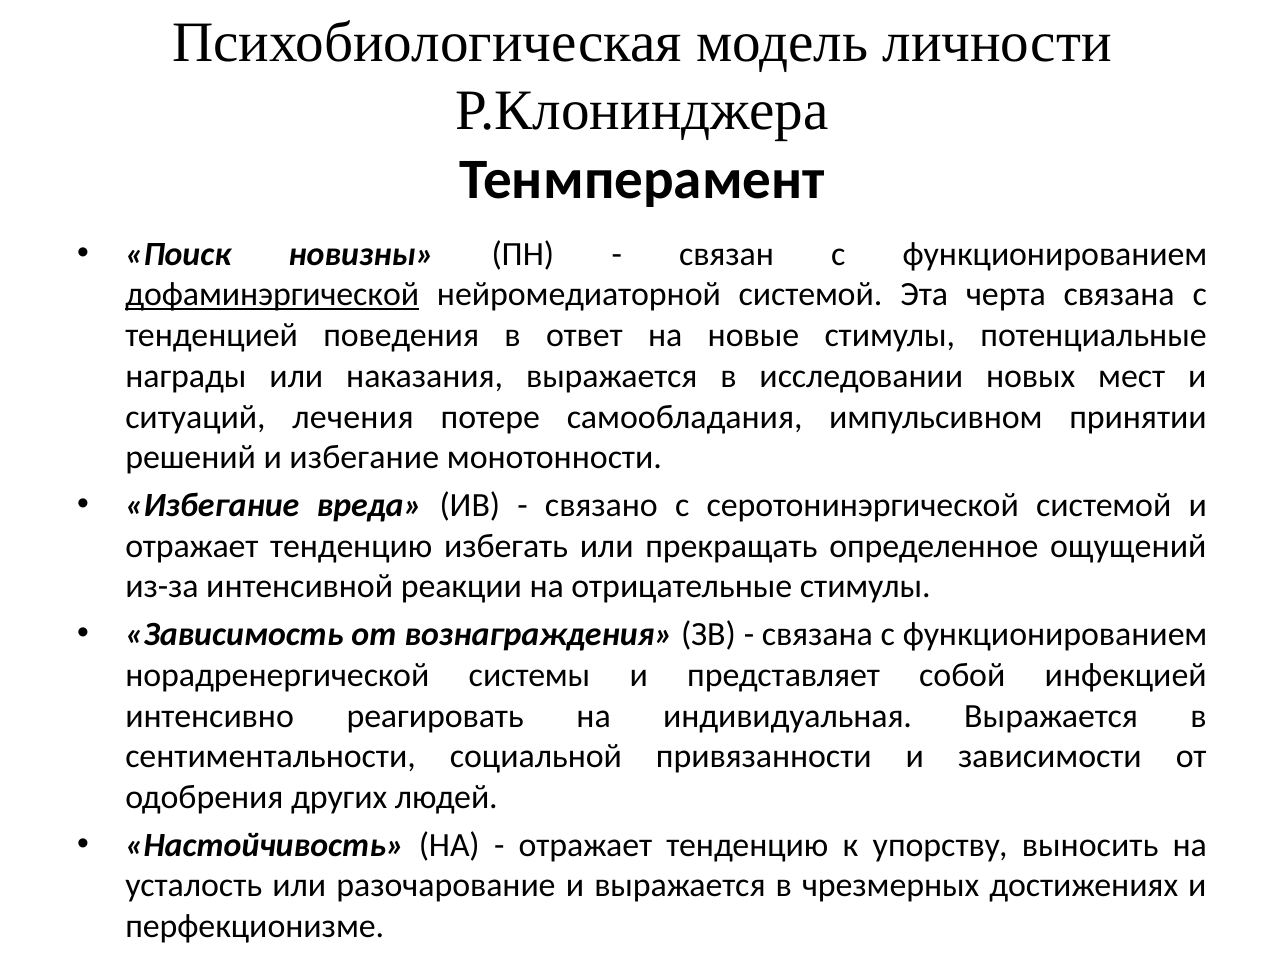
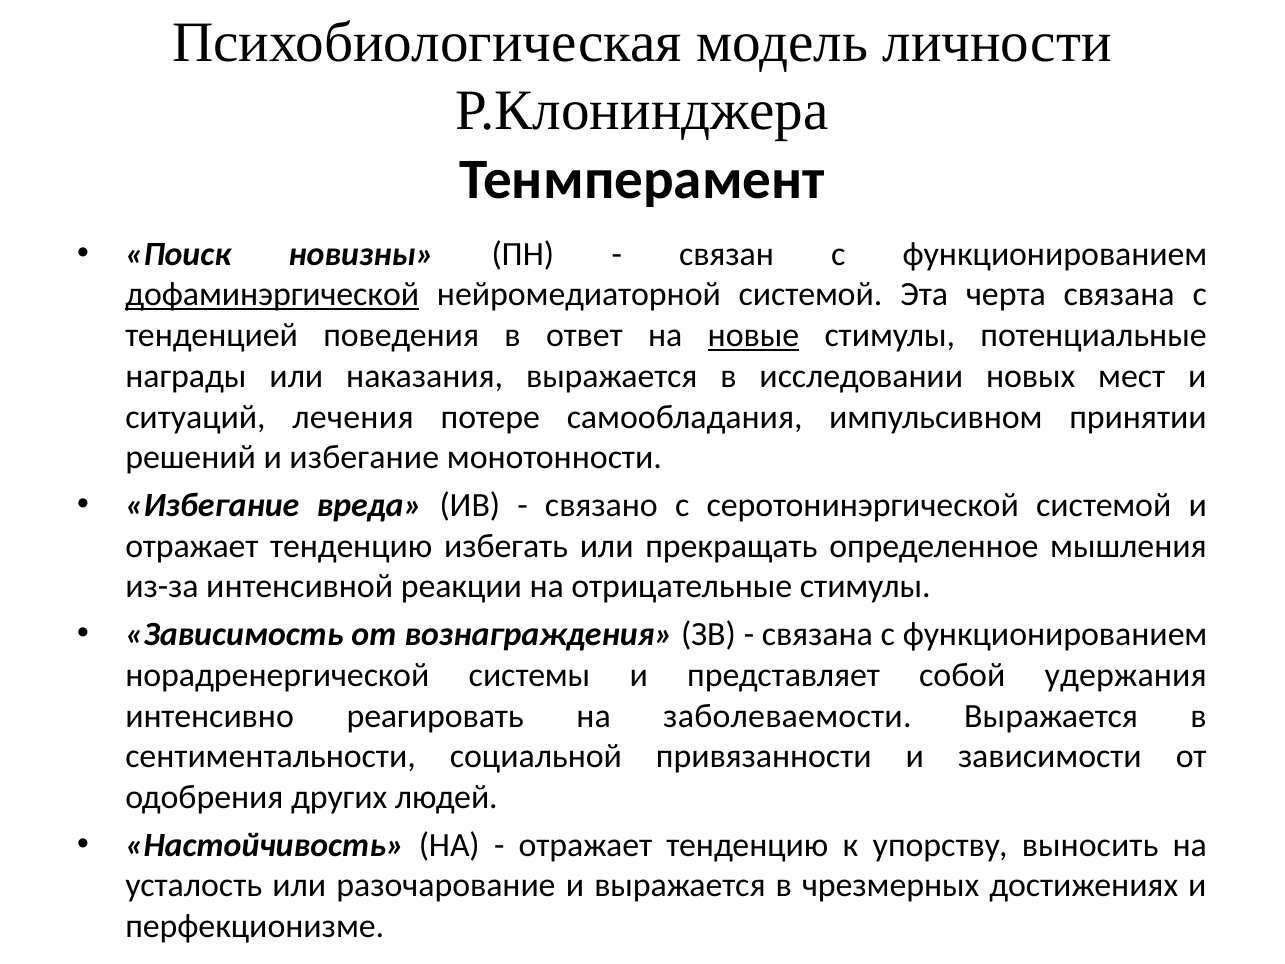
новые underline: none -> present (753, 335)
ощущений: ощущений -> мышления (1128, 546)
инфекцией: инфекцией -> удержания (1126, 675)
индивидуальная: индивидуальная -> заболеваемости (787, 716)
